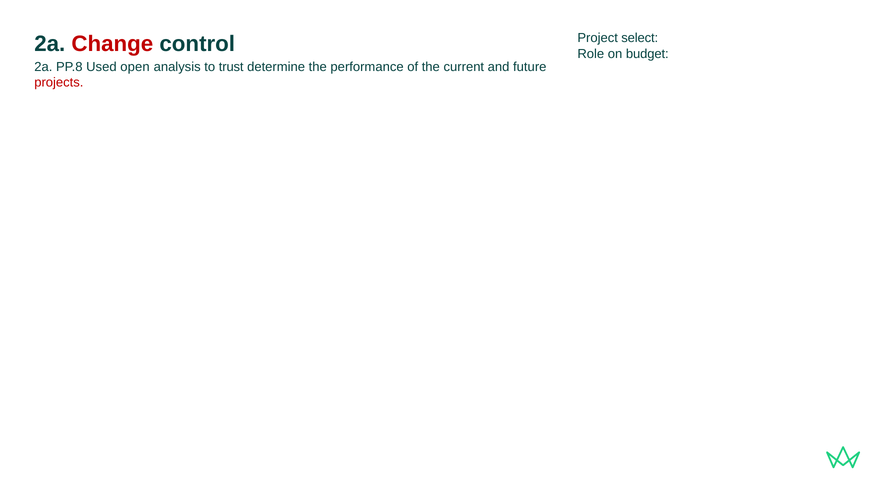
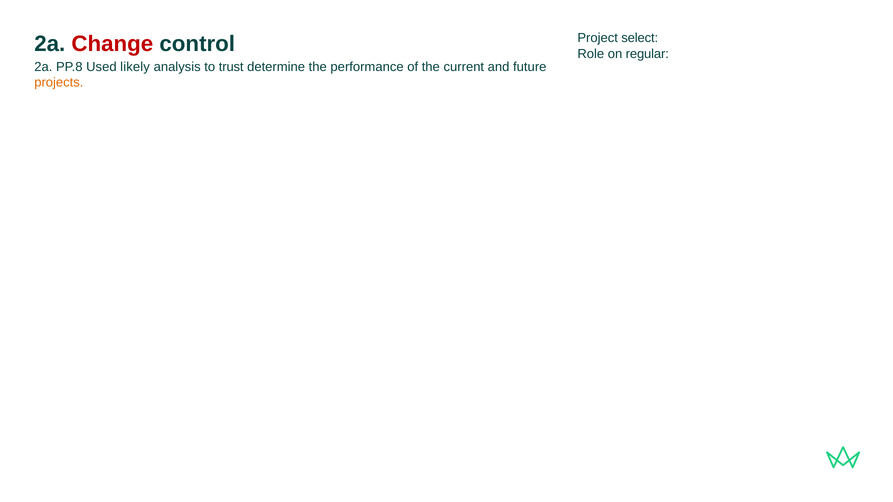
budget: budget -> regular (647, 54)
open: open -> likely (135, 67)
projects colour: red -> orange (59, 83)
